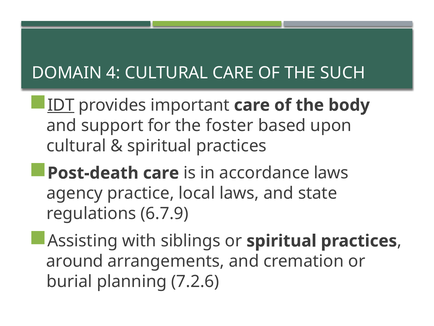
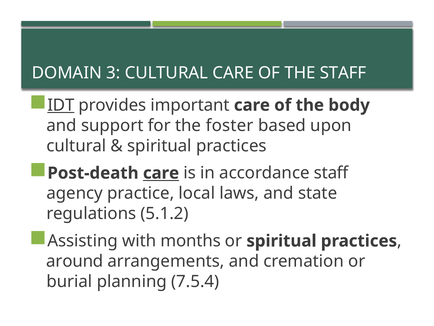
4: 4 -> 3 (113, 73)
THE SUCH: SUCH -> STAFF (343, 73)
care underline: none -> present (161, 173)
accordance laws: laws -> staff (331, 173)
6.7.9: 6.7.9 -> 5.1.2 (165, 213)
siblings: siblings -> months (191, 241)
7.2.6: 7.2.6 -> 7.5.4 (195, 281)
